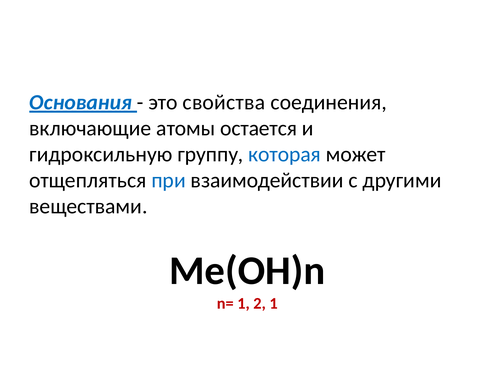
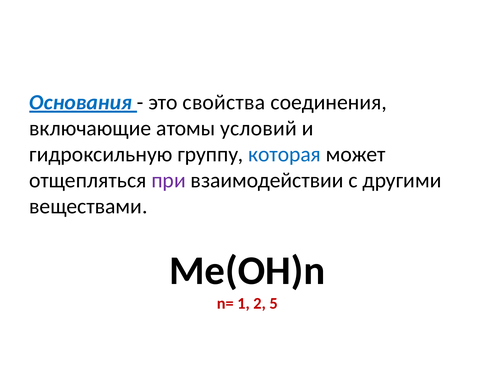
остается: остается -> условий (259, 128)
при colour: blue -> purple (169, 180)
2 1: 1 -> 5 (274, 303)
